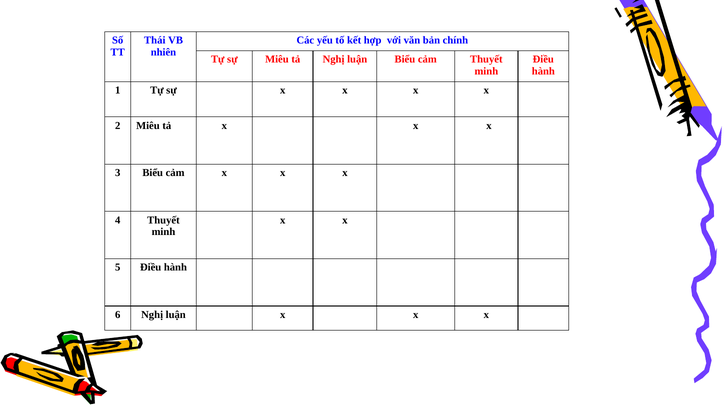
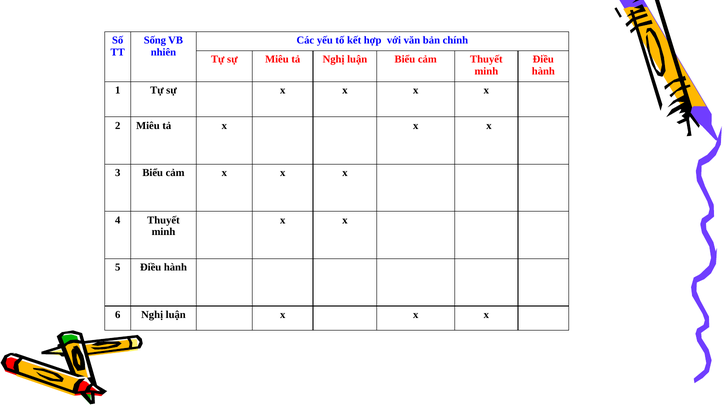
Thái: Thái -> Sống (155, 41)
